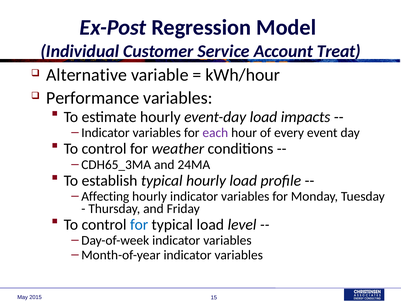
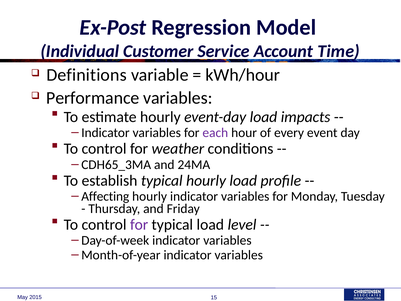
Treat: Treat -> Time (339, 51)
Alternative: Alternative -> Definitions (87, 75)
for colour: blue -> purple (139, 224)
